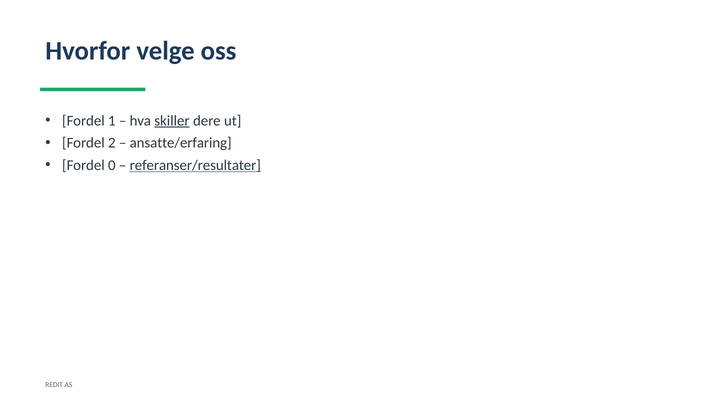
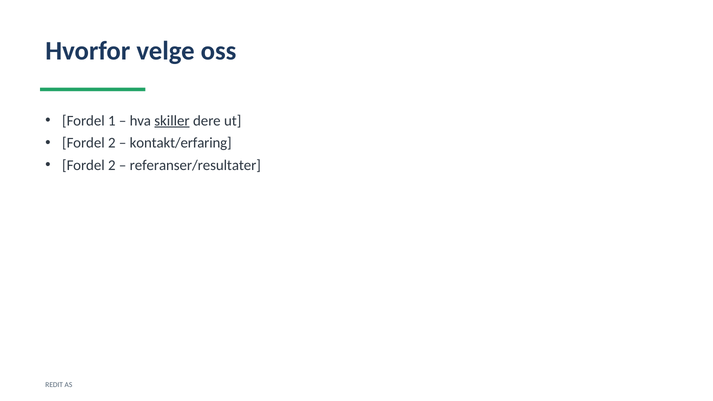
ansatte/erfaring: ansatte/erfaring -> kontakt/erfaring (181, 143)
0: 0 -> 2 (112, 165)
referanser/resultater underline: present -> none (195, 165)
